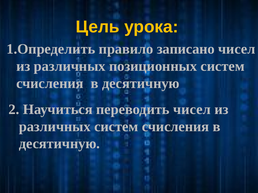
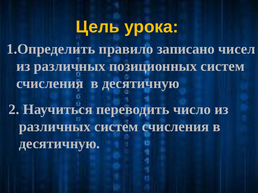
переводить чисел: чисел -> число (192, 110)
